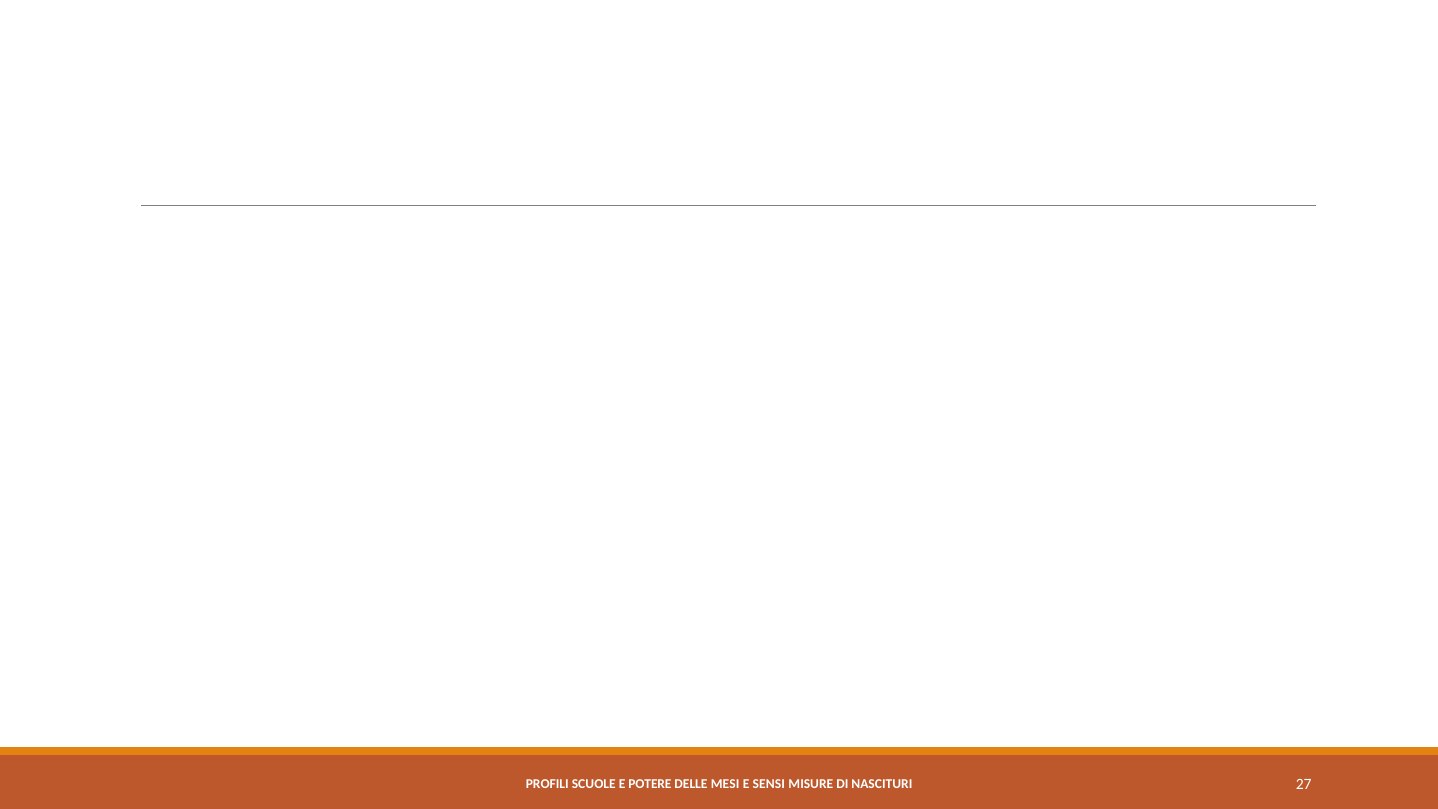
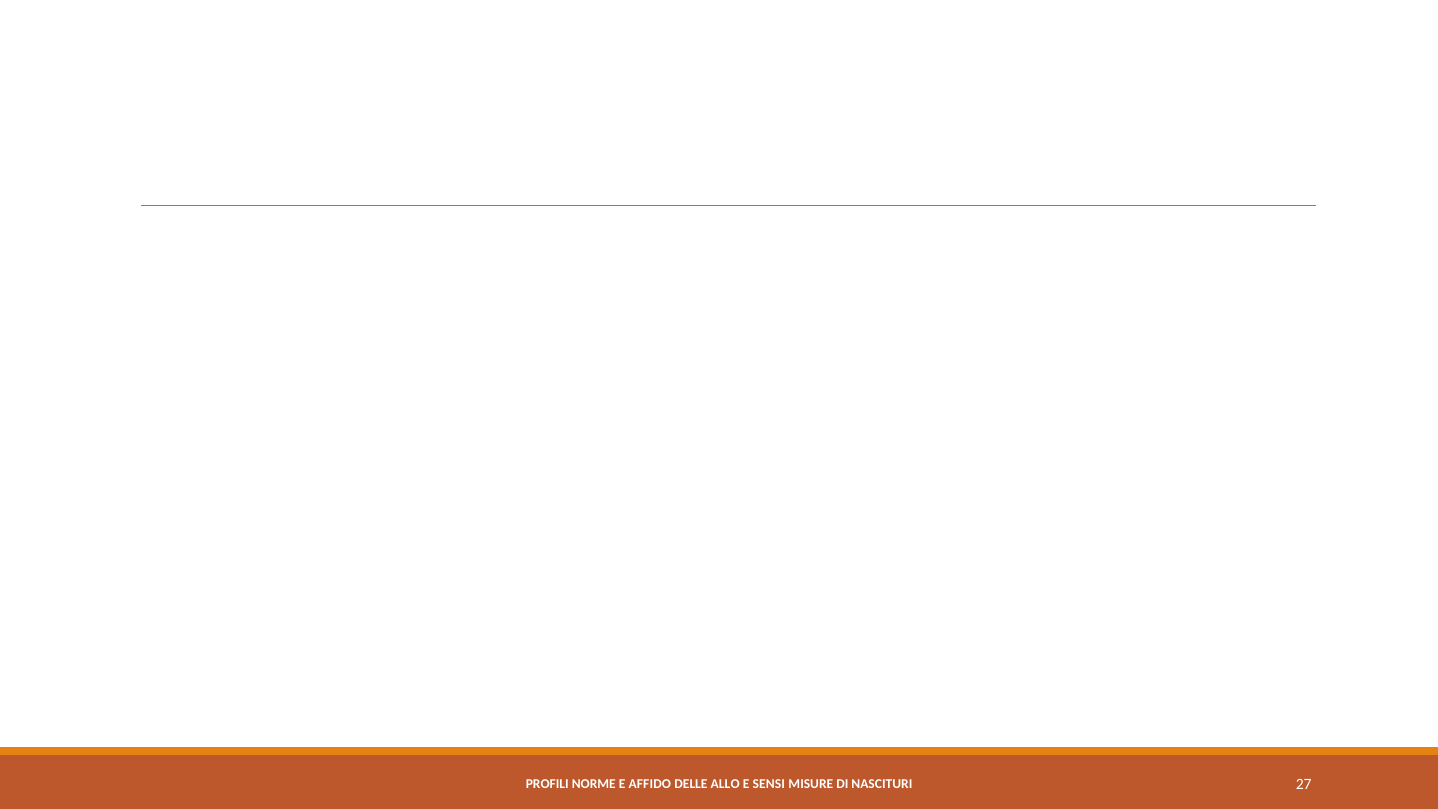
SCUOLE: SCUOLE -> NORME (594, 784)
POTERE: POTERE -> AFFIDO (650, 784)
MESI: MESI -> ALLO (725, 784)
